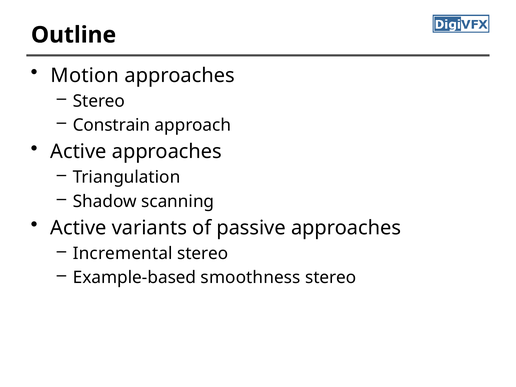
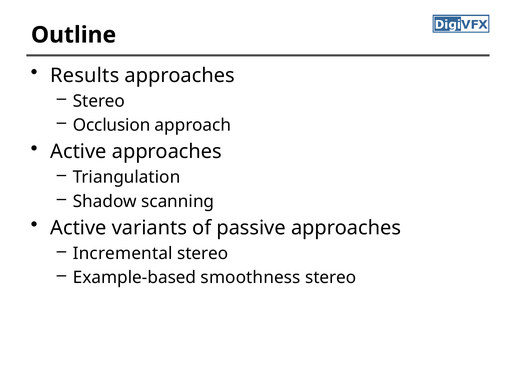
Motion: Motion -> Results (85, 75)
Constrain: Constrain -> Occlusion (112, 125)
